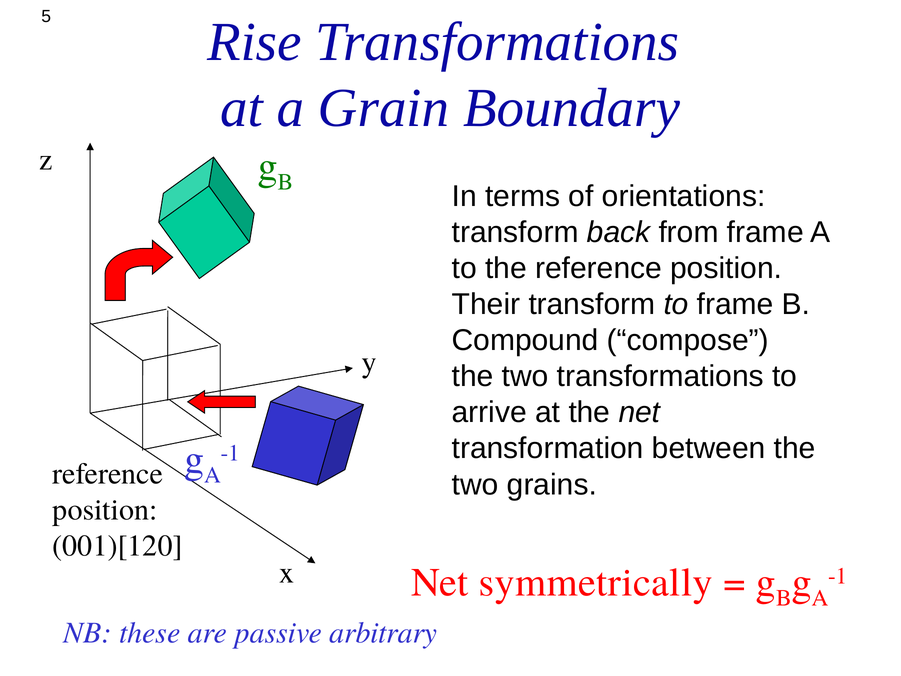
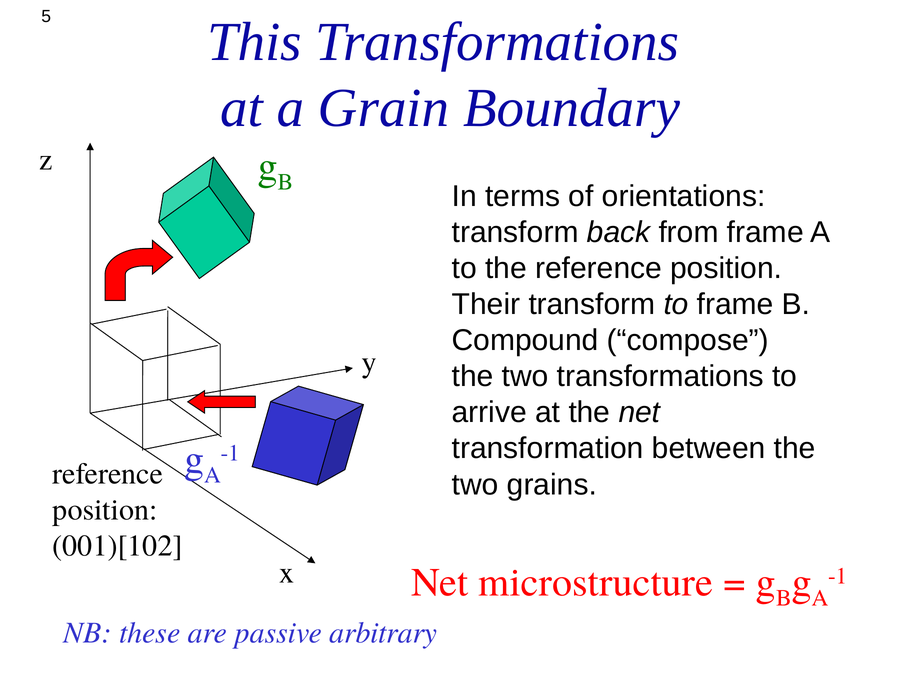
Rise: Rise -> This (254, 42)
001)[120: 001)[120 -> 001)[102 (118, 546)
symmetrically: symmetrically -> microstructure (596, 582)
